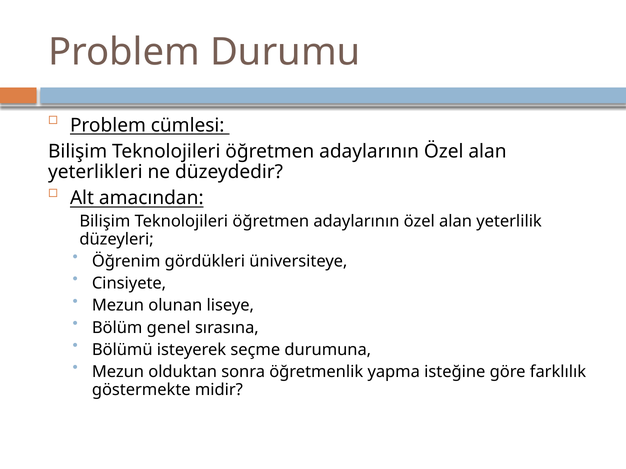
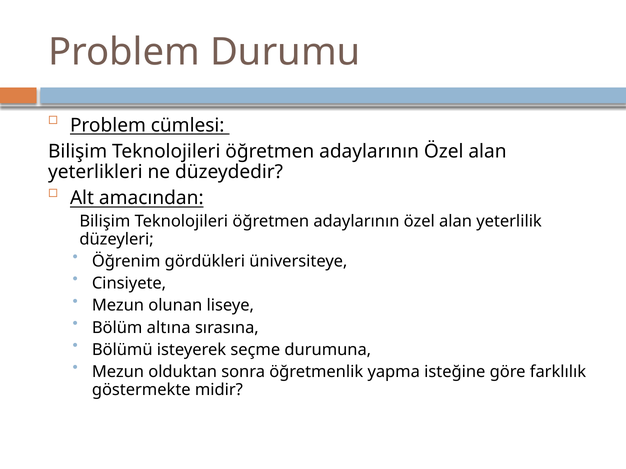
genel: genel -> altına (169, 328)
